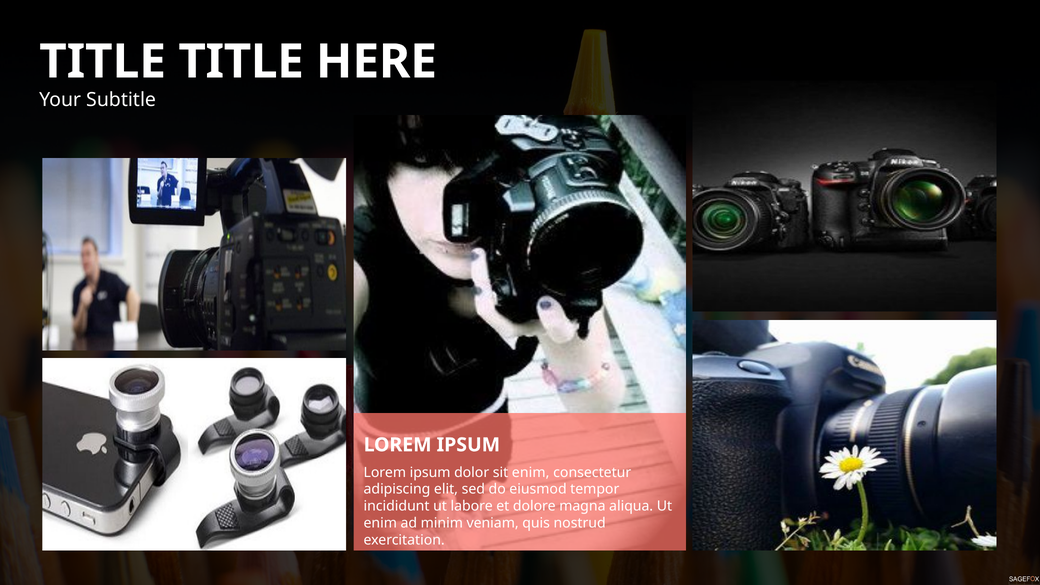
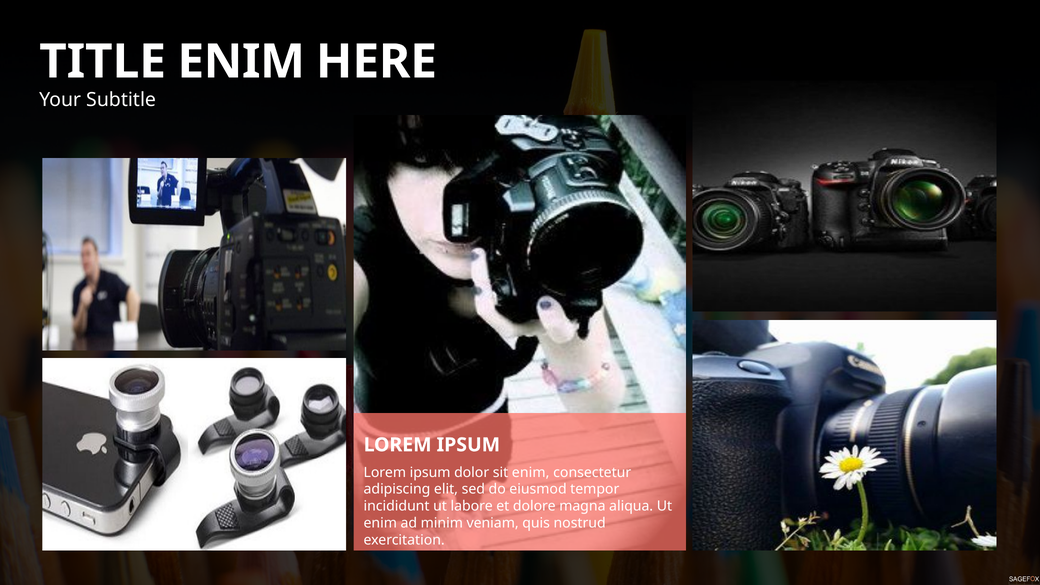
TITLE: TITLE -> ENIM (241, 62)
